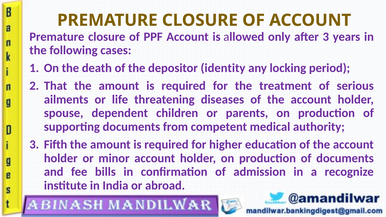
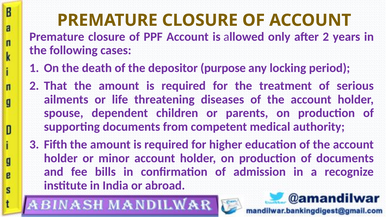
after 3: 3 -> 2 (326, 37)
identity: identity -> purpose (223, 68)
